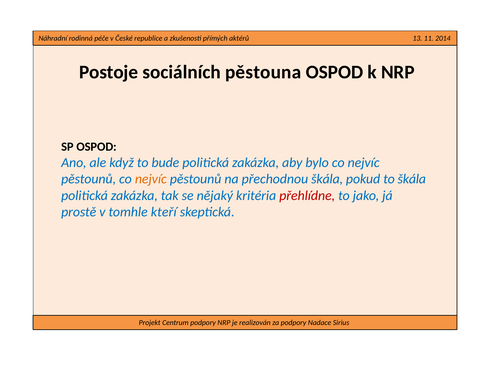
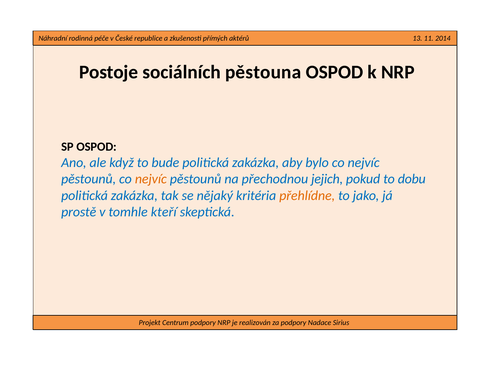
přechodnou škála: škála -> jejich (327, 179)
to škála: škála -> dobu (412, 179)
přehlídne colour: red -> orange (307, 195)
